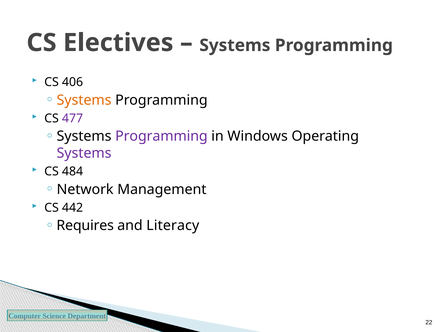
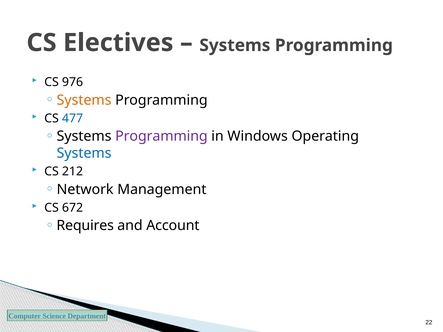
406: 406 -> 976 (73, 82)
477 colour: purple -> blue (73, 118)
Systems colour: purple -> blue (84, 153)
484: 484 -> 212 (73, 172)
442: 442 -> 672 (73, 208)
Literacy: Literacy -> Account (173, 226)
